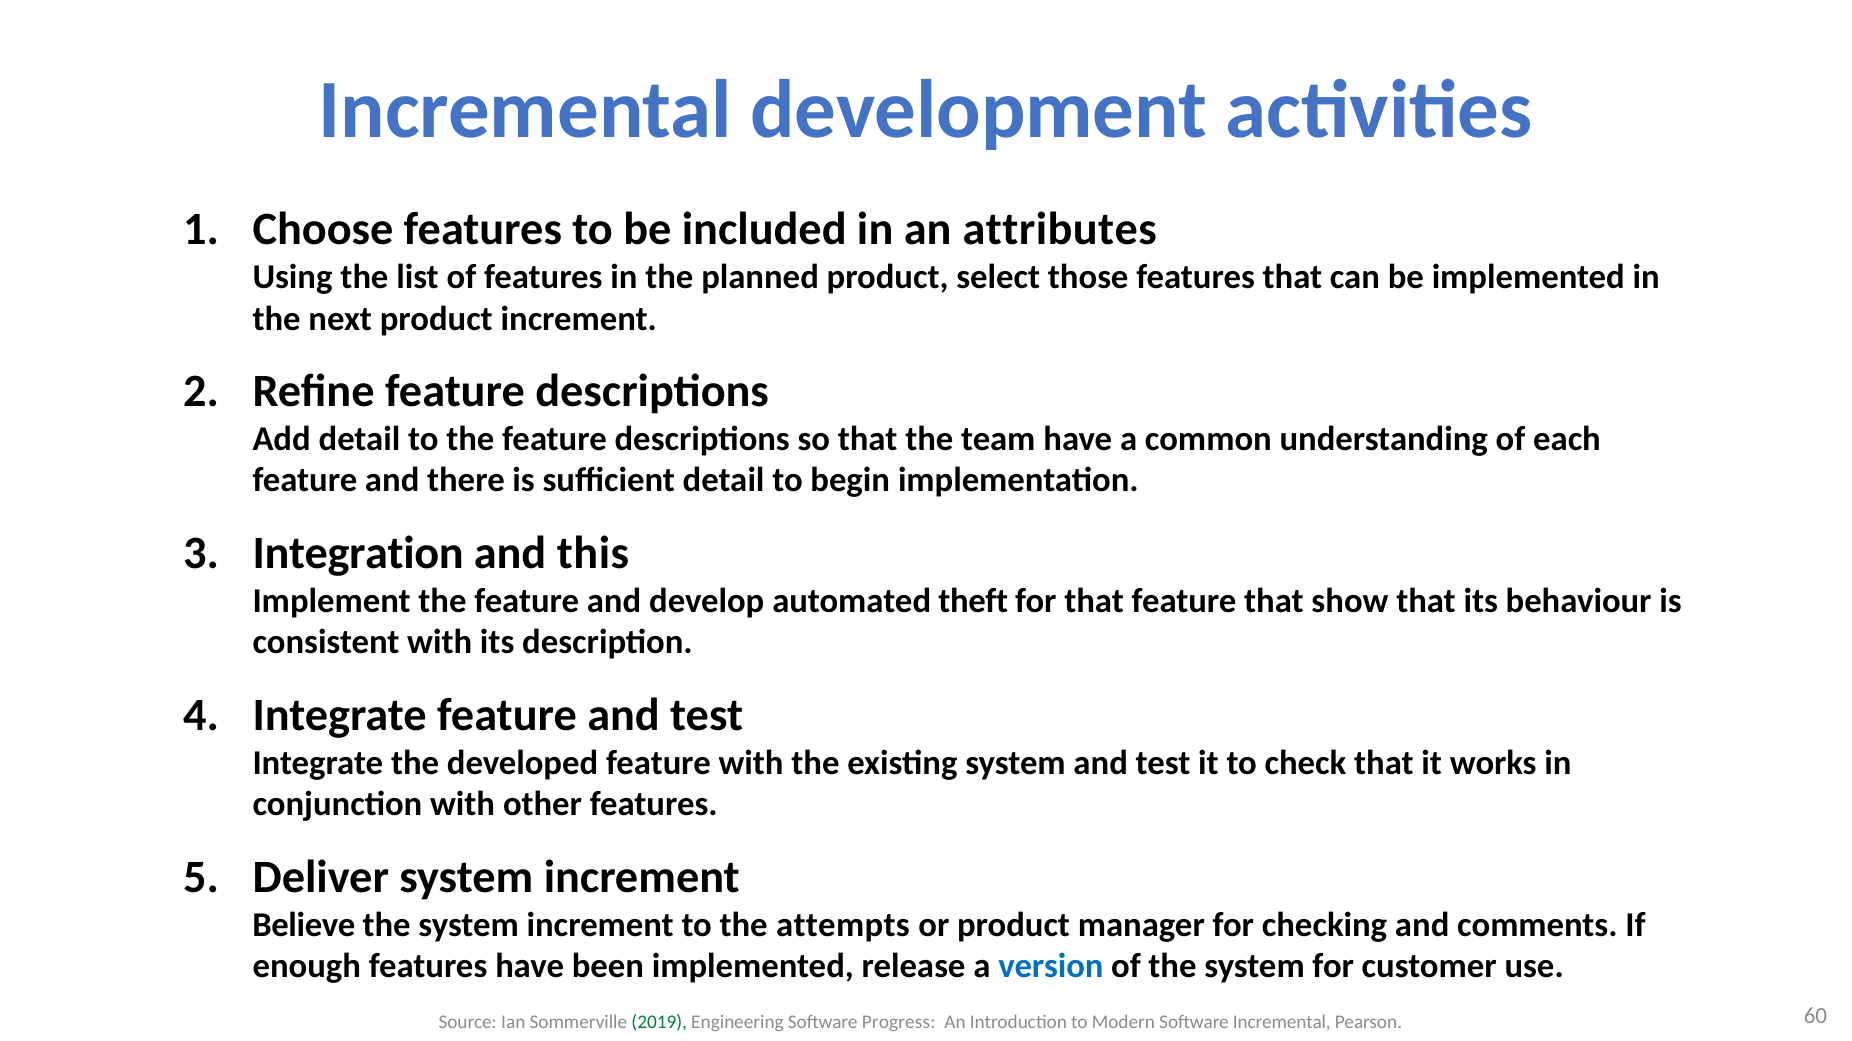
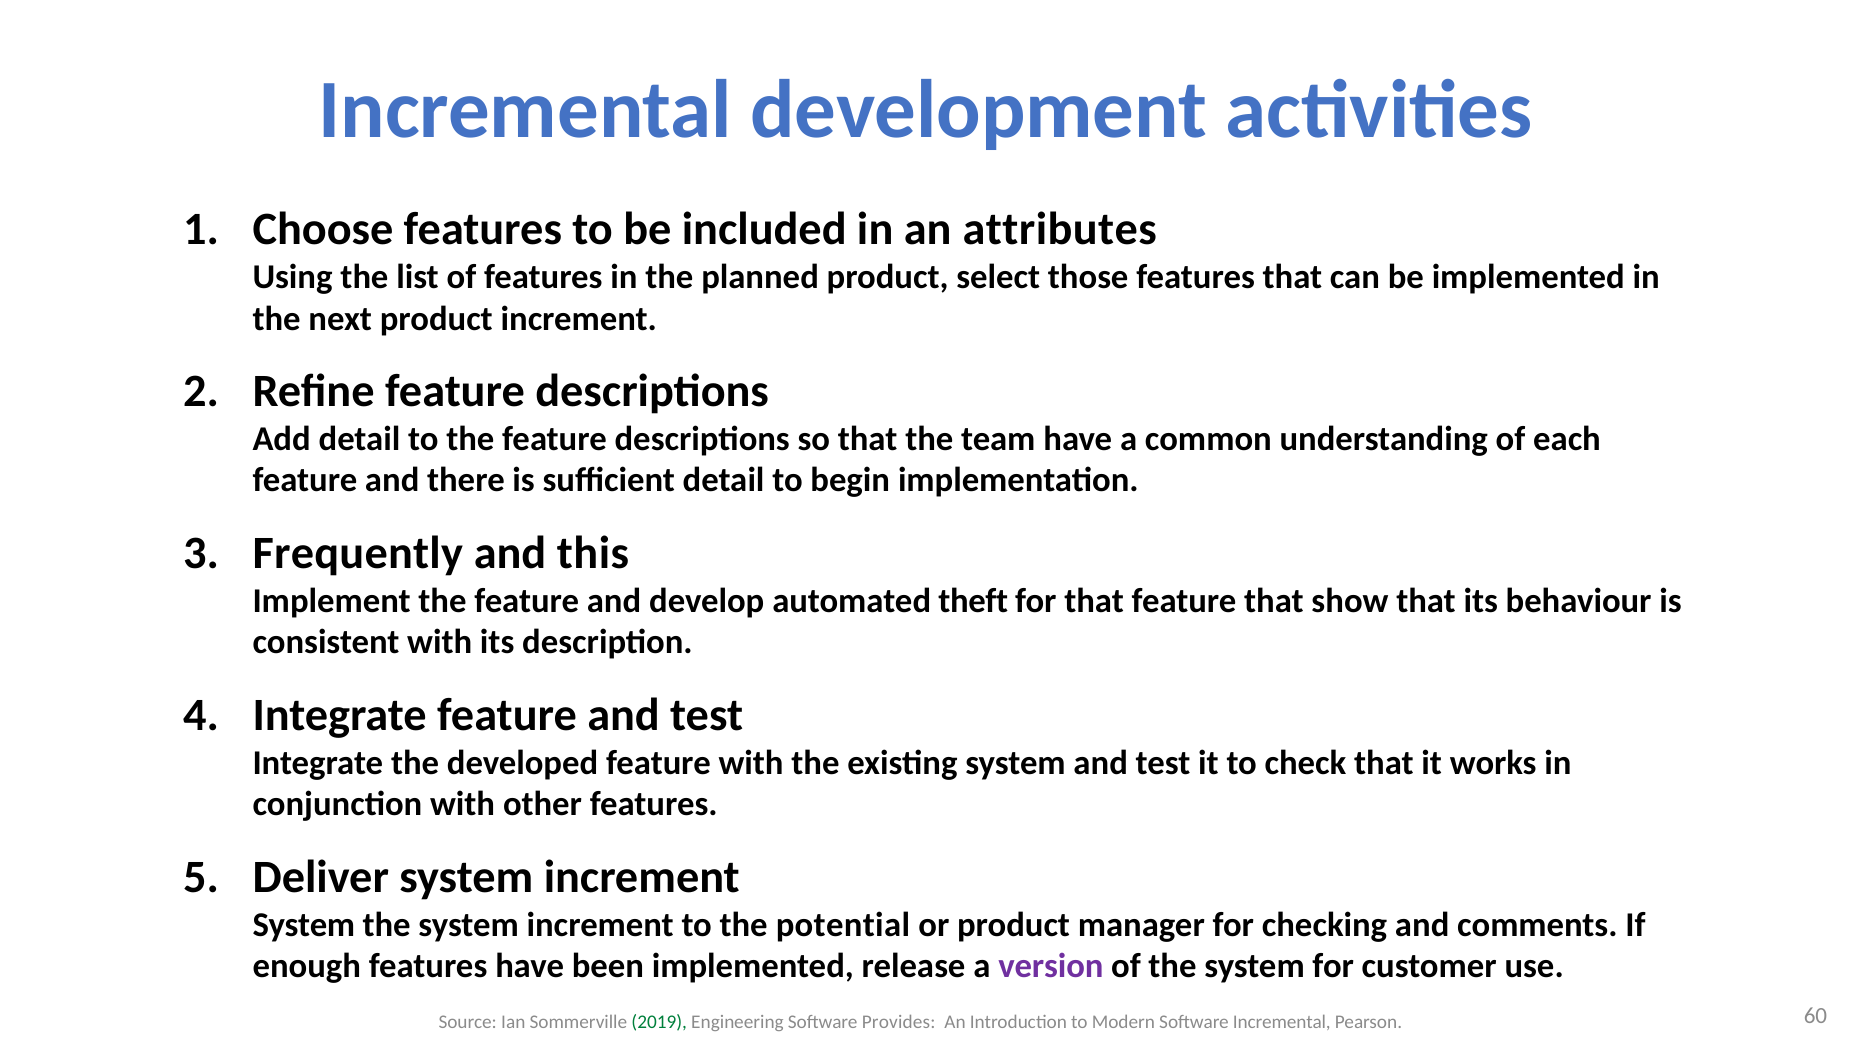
Integration: Integration -> Frequently (358, 553)
Believe: Believe -> System (304, 925)
attempts: attempts -> potential (843, 925)
version colour: blue -> purple (1051, 967)
Progress: Progress -> Provides (899, 1023)
